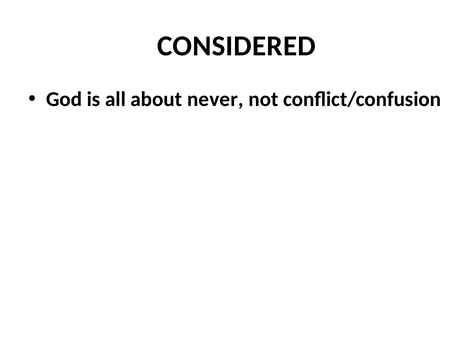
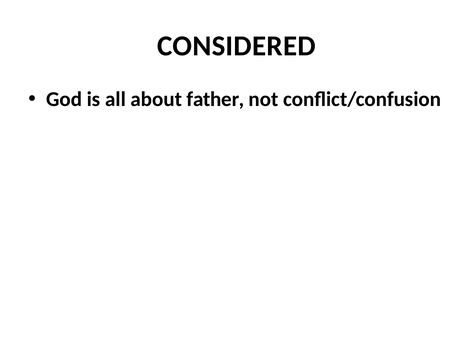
never: never -> father (215, 99)
